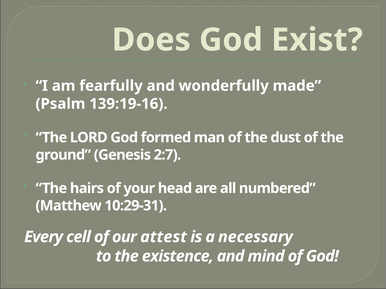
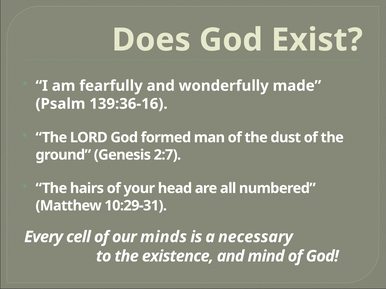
139:19-16: 139:19-16 -> 139:36-16 (128, 104)
attest: attest -> minds (164, 237)
